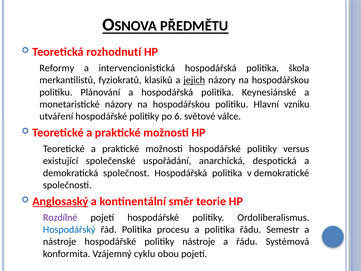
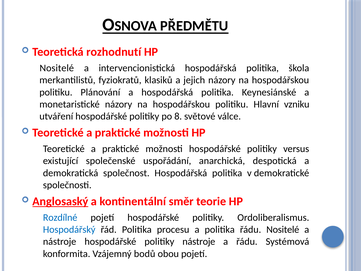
Reformy: Reformy -> Nositelé (57, 68)
jejich underline: present -> none (194, 80)
6: 6 -> 8 (178, 116)
Rozdílné colour: purple -> blue (60, 217)
řádu Semestr: Semestr -> Nositelé (283, 229)
cyklu: cyklu -> bodů (145, 253)
